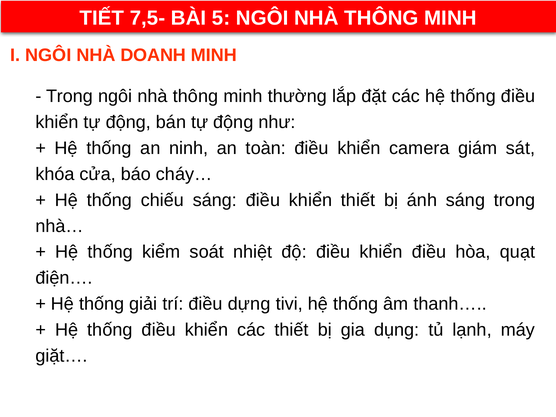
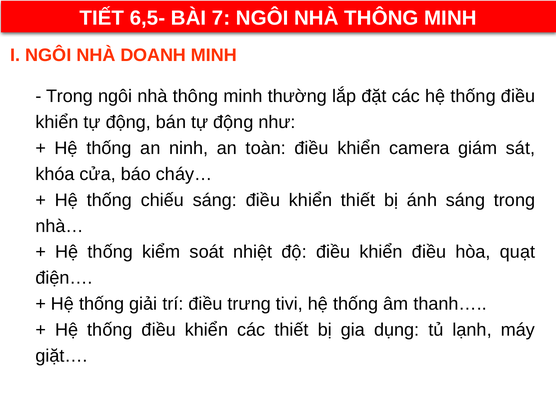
7,5-: 7,5- -> 6,5- (147, 18)
5: 5 -> 7 (221, 18)
dựng: dựng -> trưng (249, 304)
